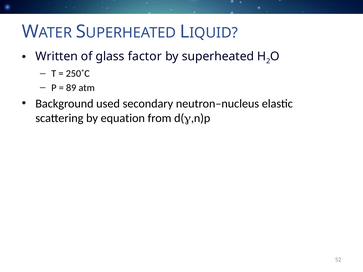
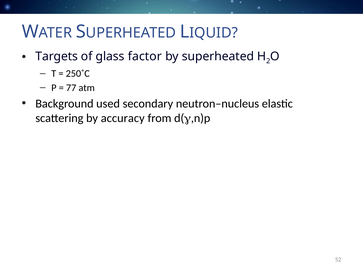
Written: Written -> Targets (57, 56)
89: 89 -> 77 (71, 88)
equation: equation -> accuracy (123, 118)
